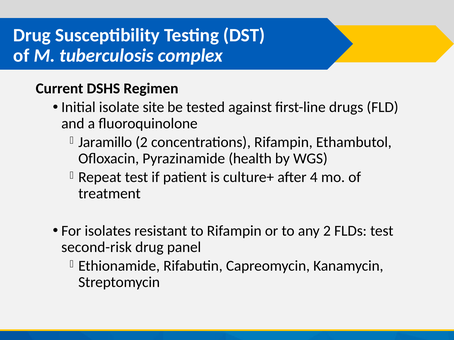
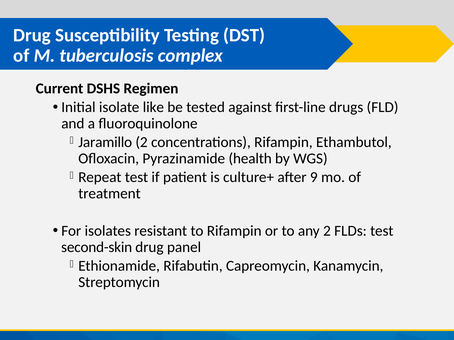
site: site -> like (153, 107)
4: 4 -> 9 (314, 178)
second-risk: second-risk -> second-skin (97, 248)
